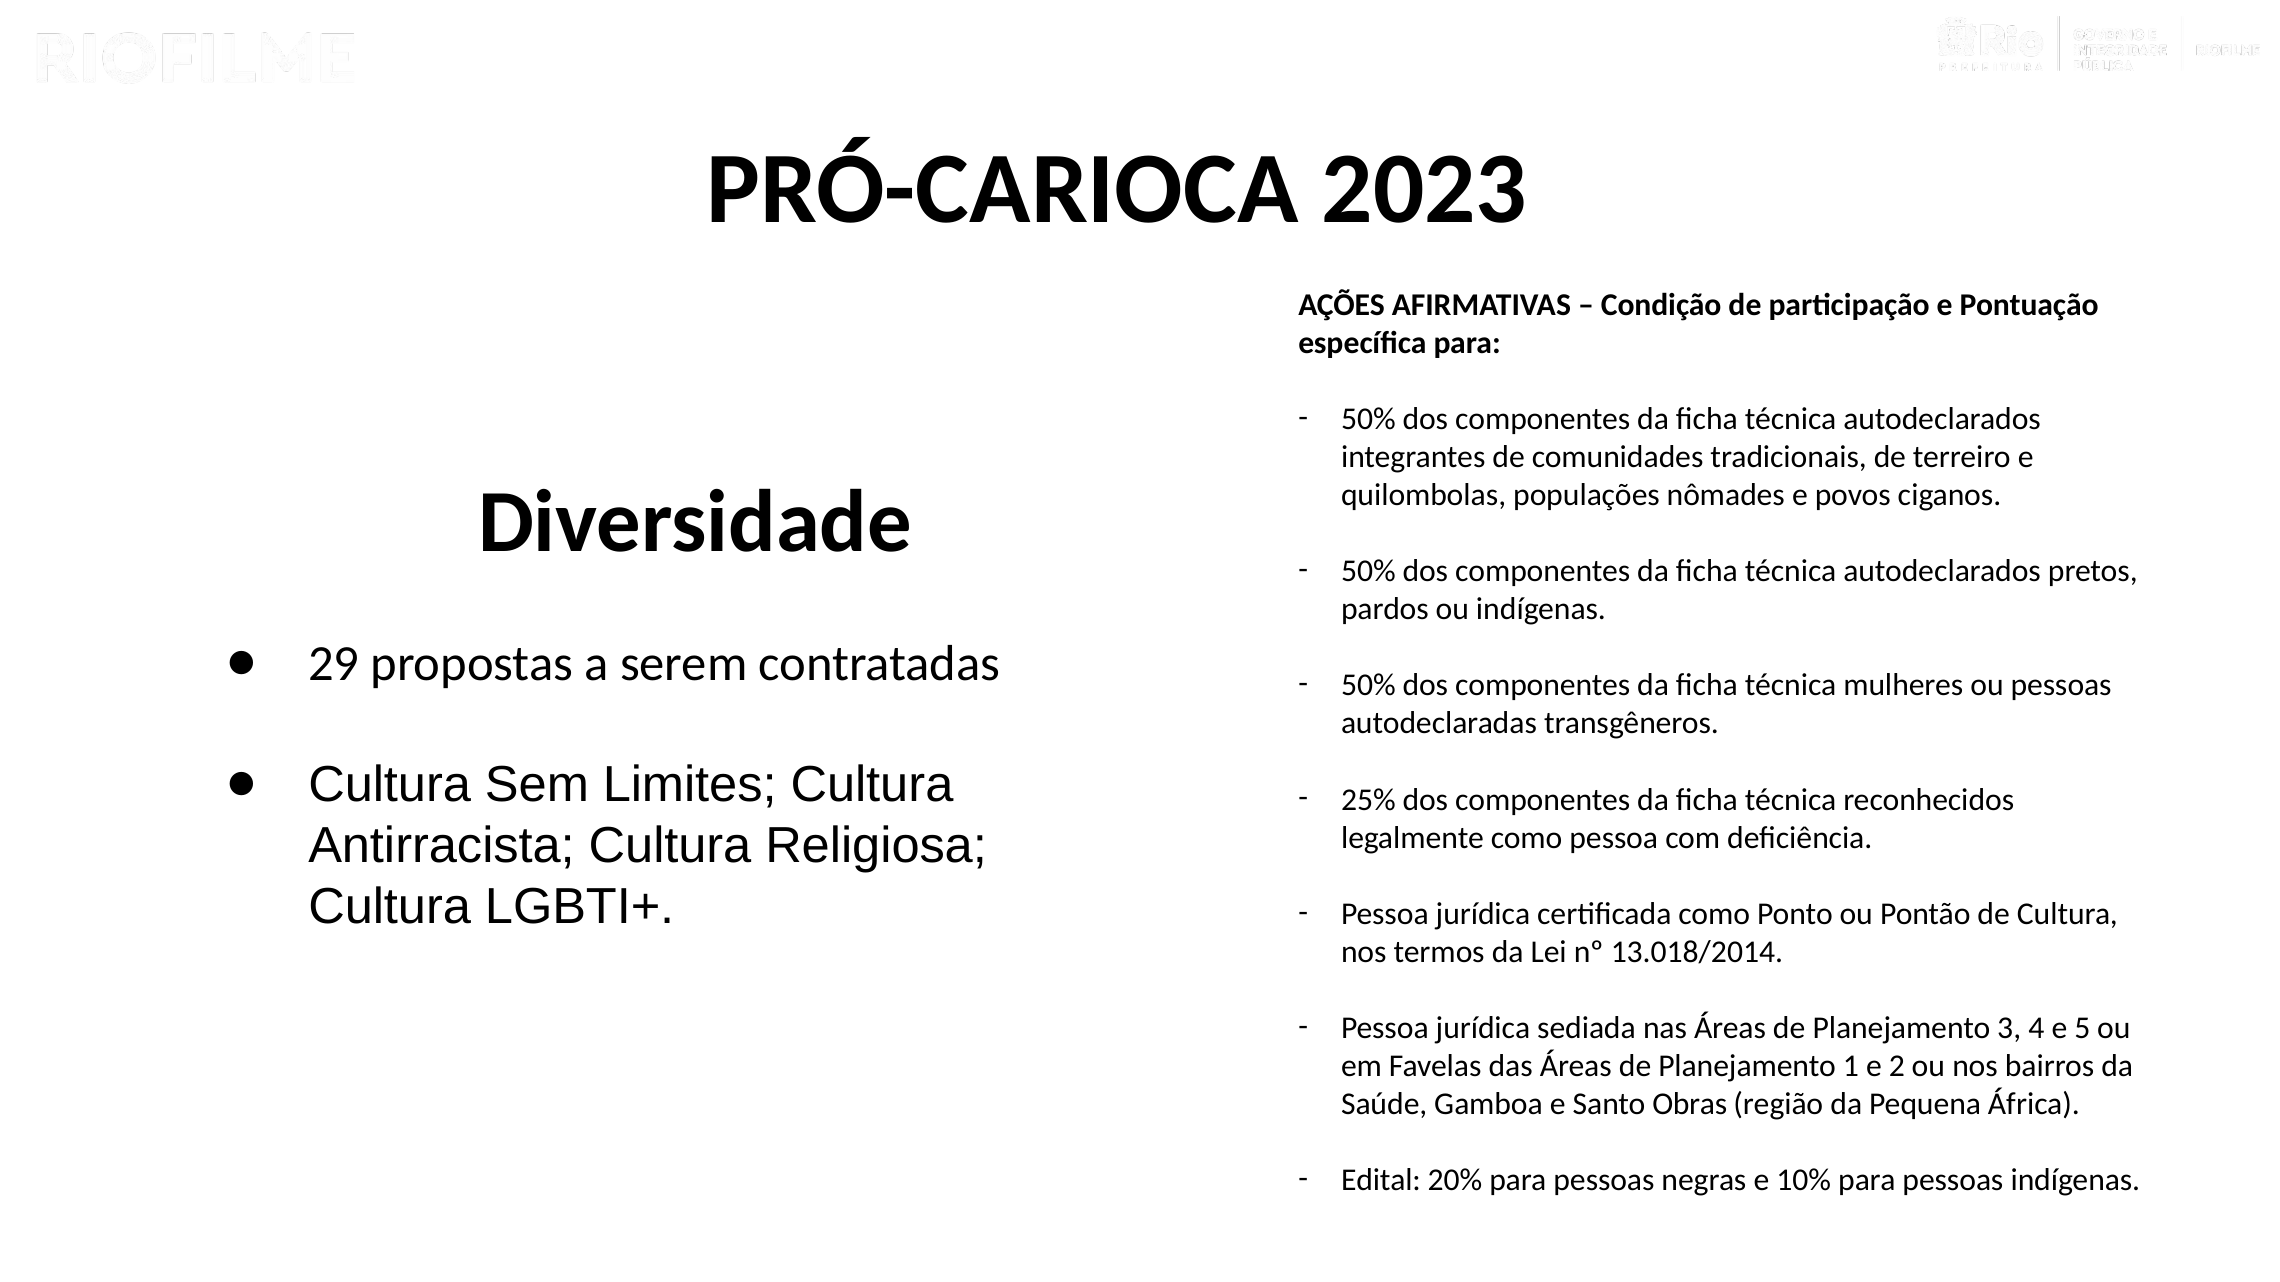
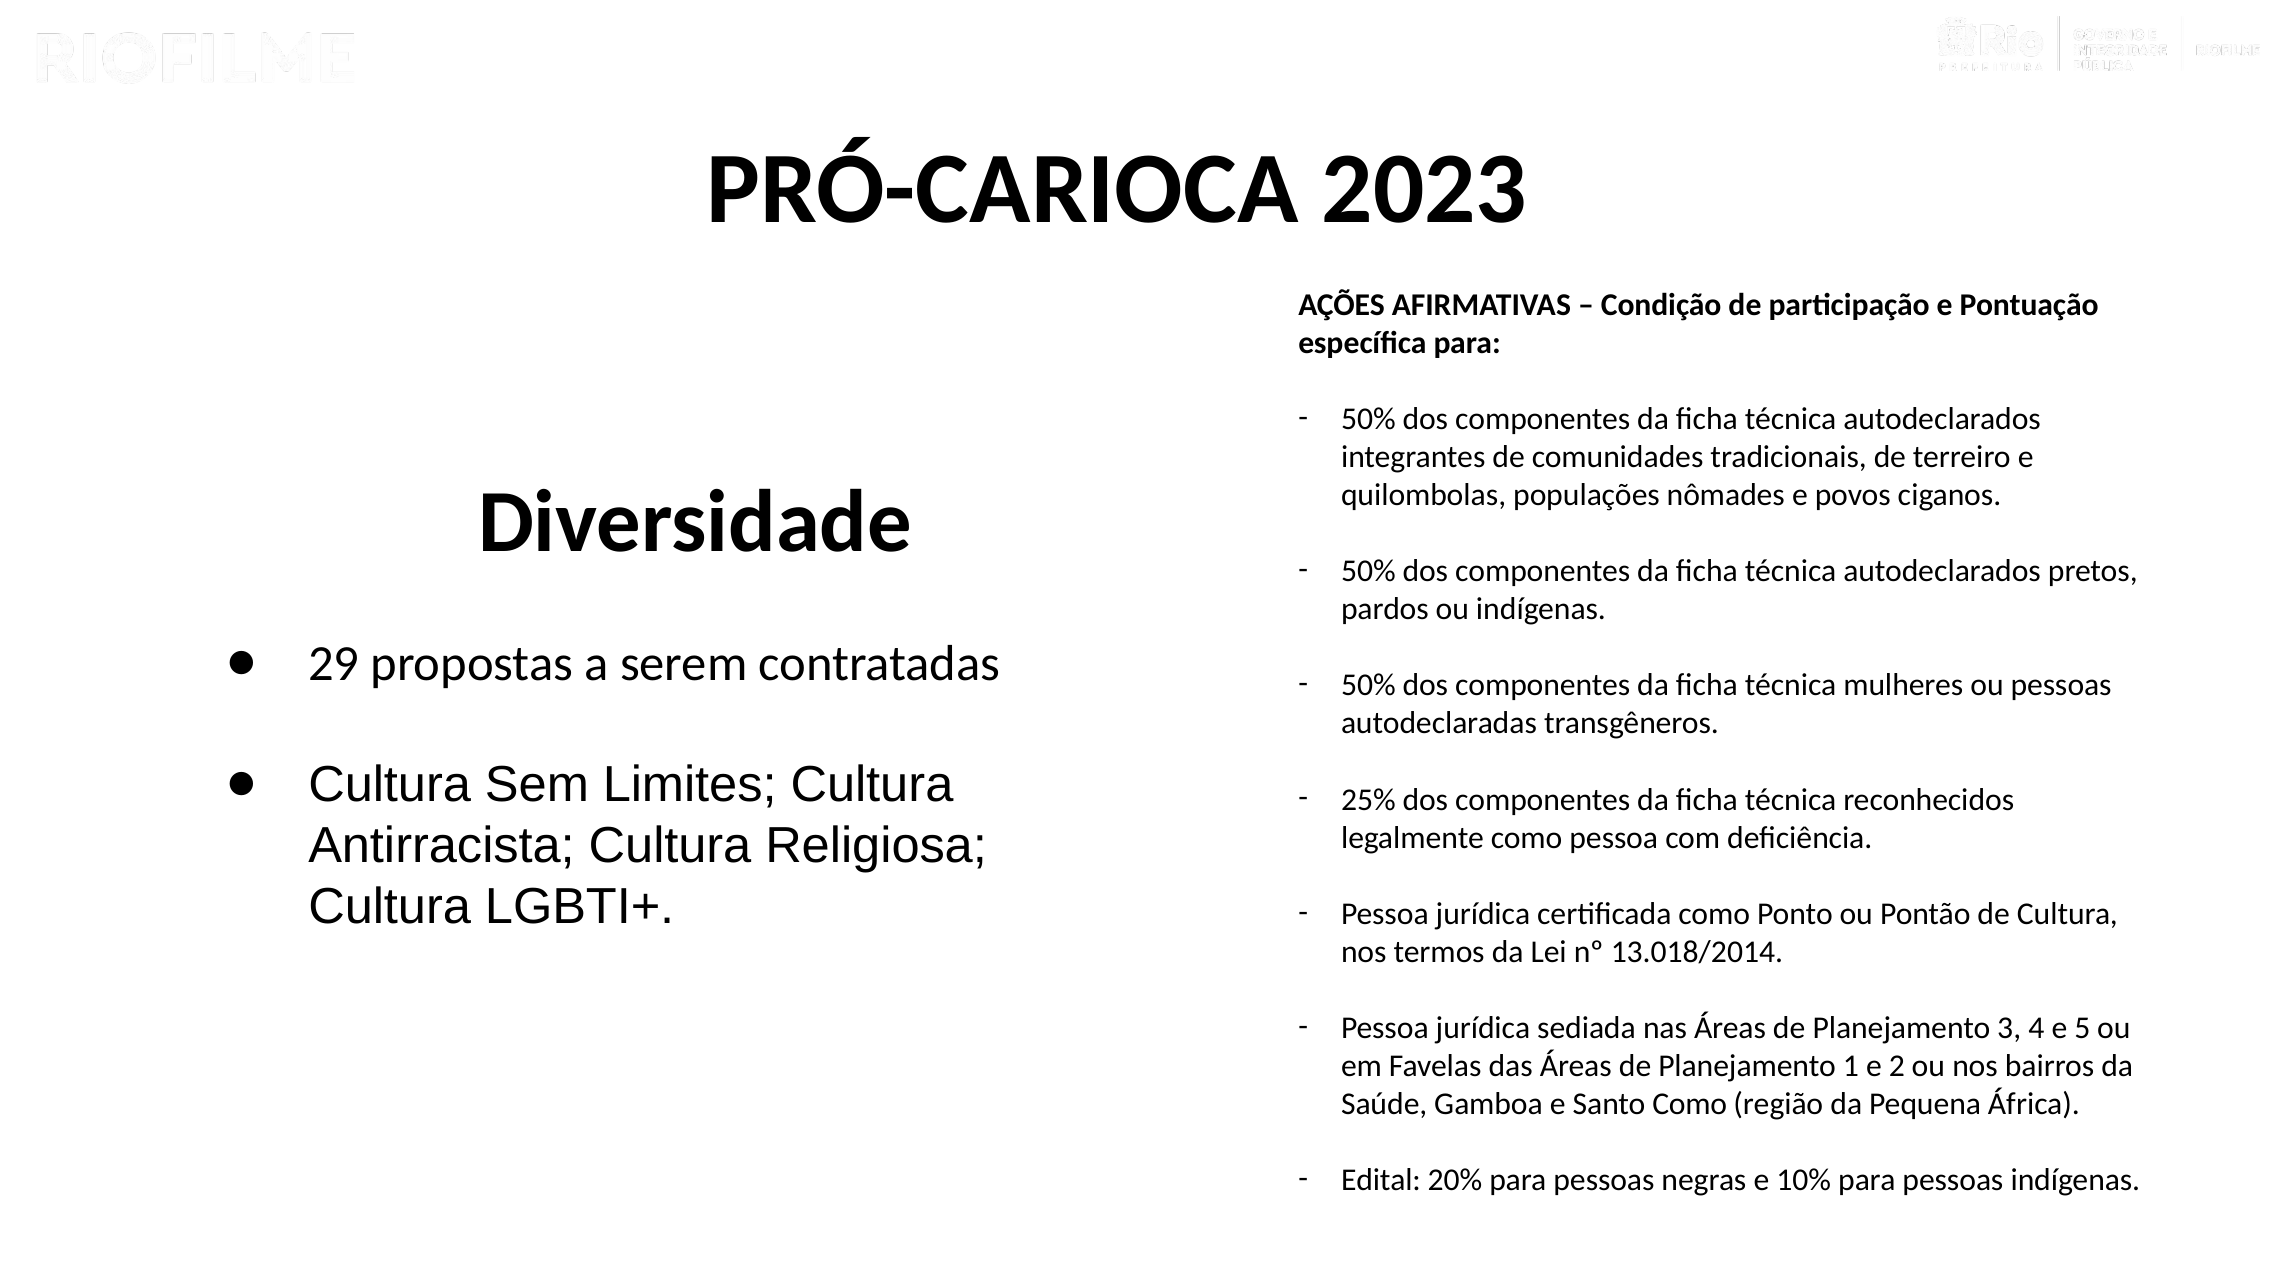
Santo Obras: Obras -> Como (1690, 1104)
